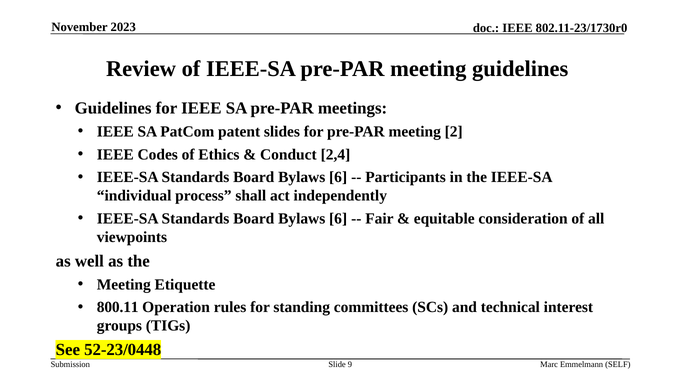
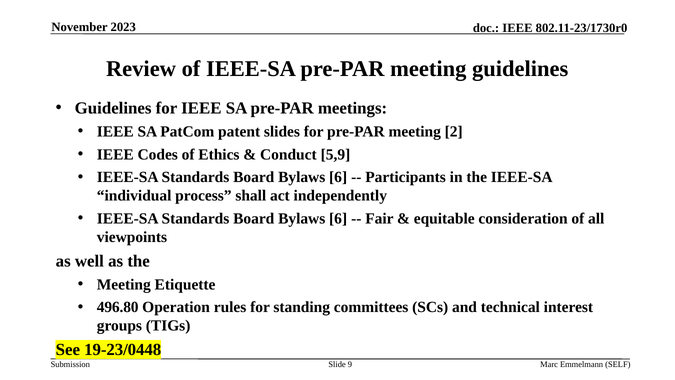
2,4: 2,4 -> 5,9 (336, 154)
800.11: 800.11 -> 496.80 (118, 307)
52-23/0448: 52-23/0448 -> 19-23/0448 (123, 349)
